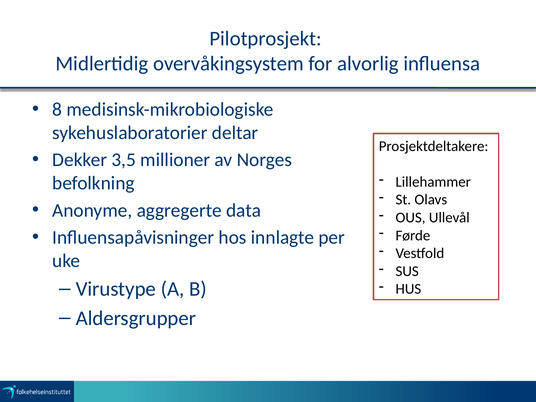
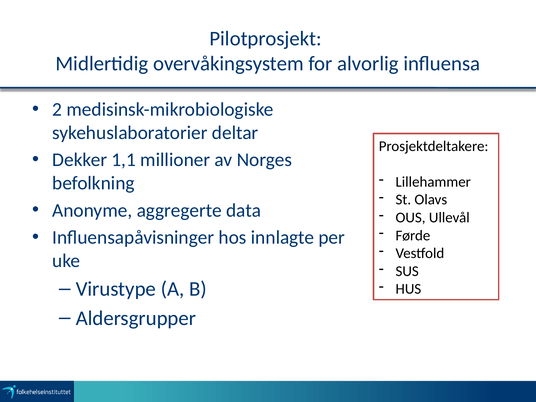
8: 8 -> 2 (57, 109)
3,5: 3,5 -> 1,1 (124, 160)
